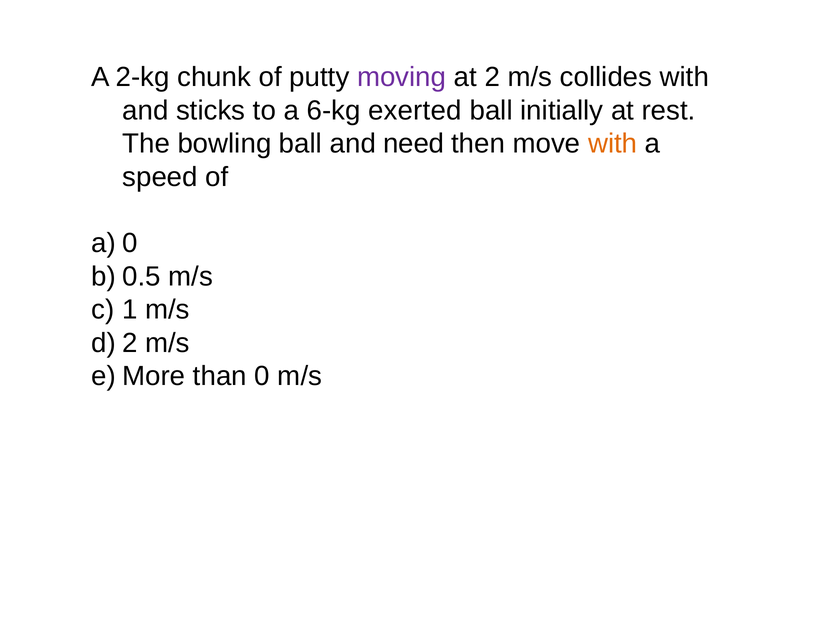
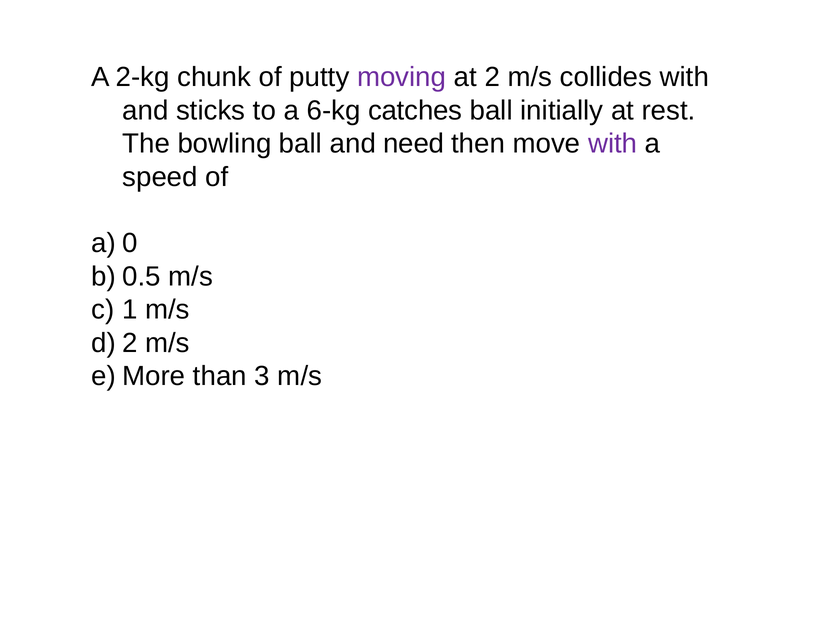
exerted: exerted -> catches (415, 110)
with colour: orange -> purple (613, 144)
0: 0 -> 3 (262, 376)
